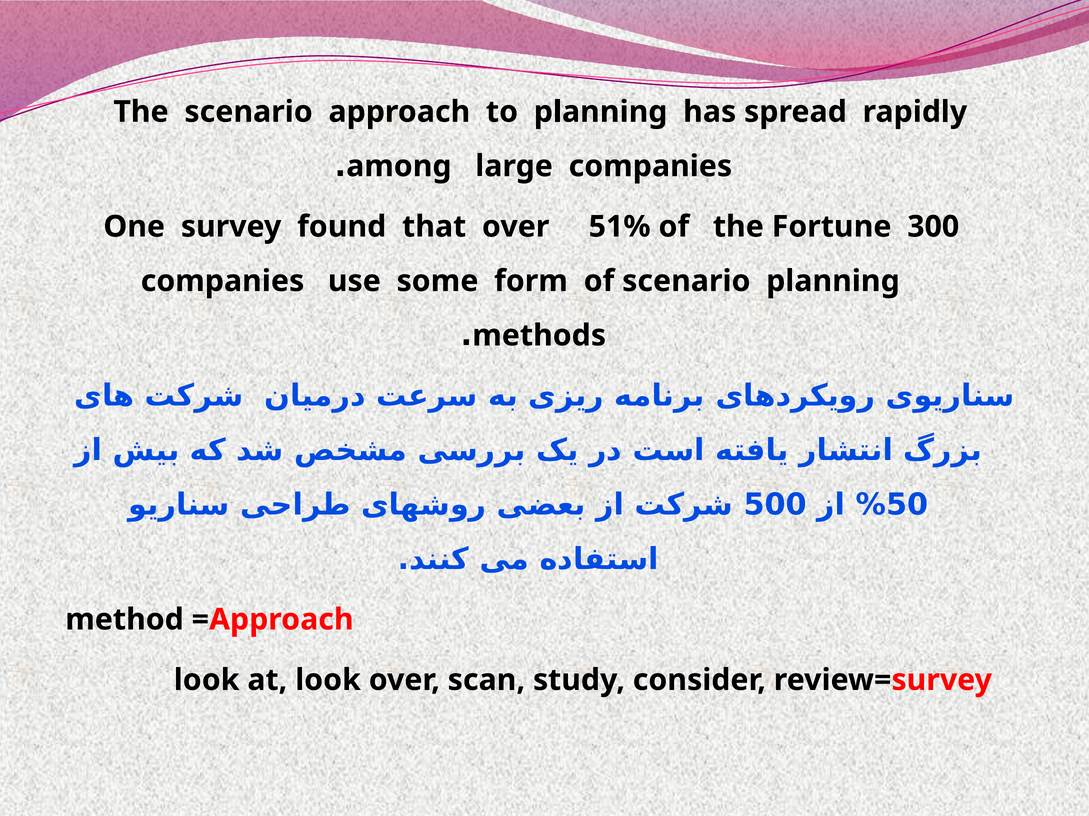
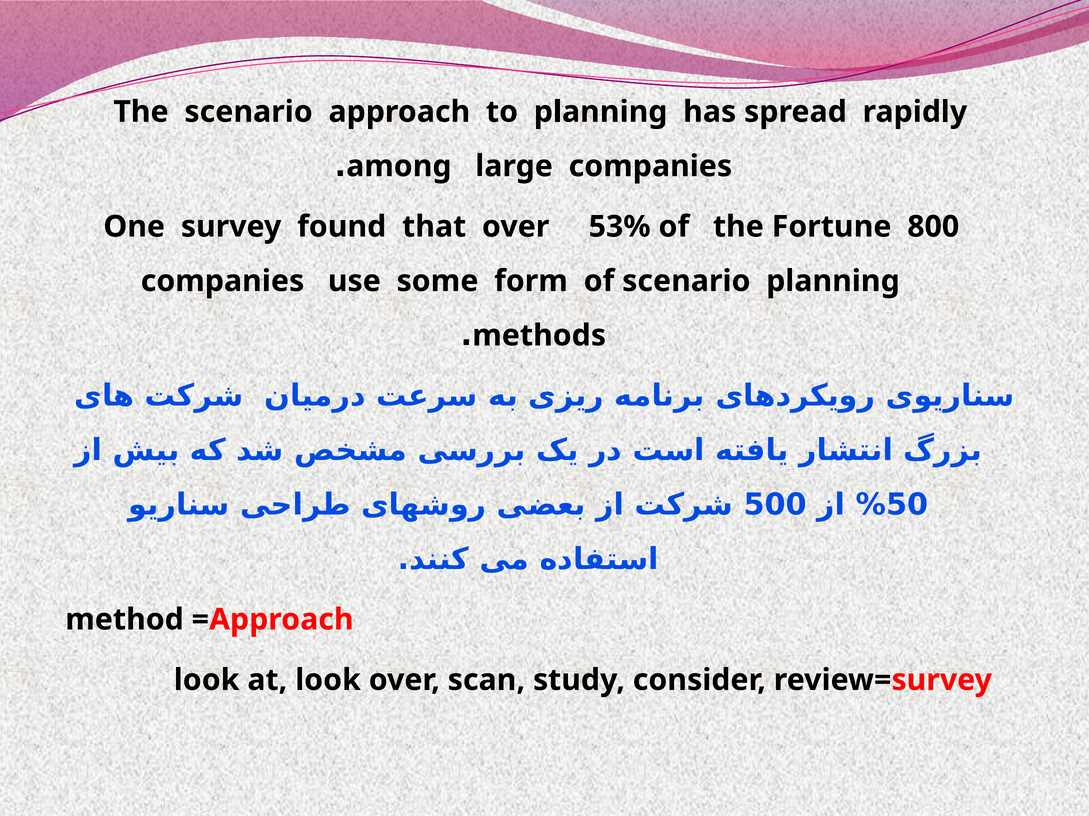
51%: 51% -> 53% (620, 227)
300: 300 -> 800 (933, 227)
